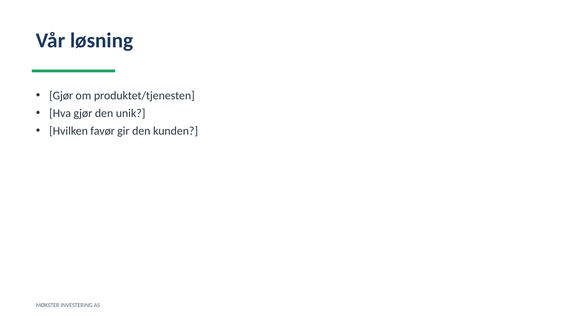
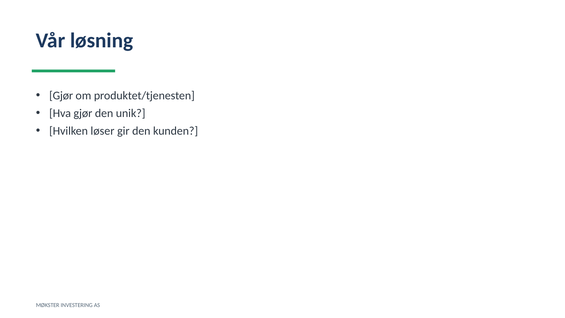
favør: favør -> løser (103, 131)
